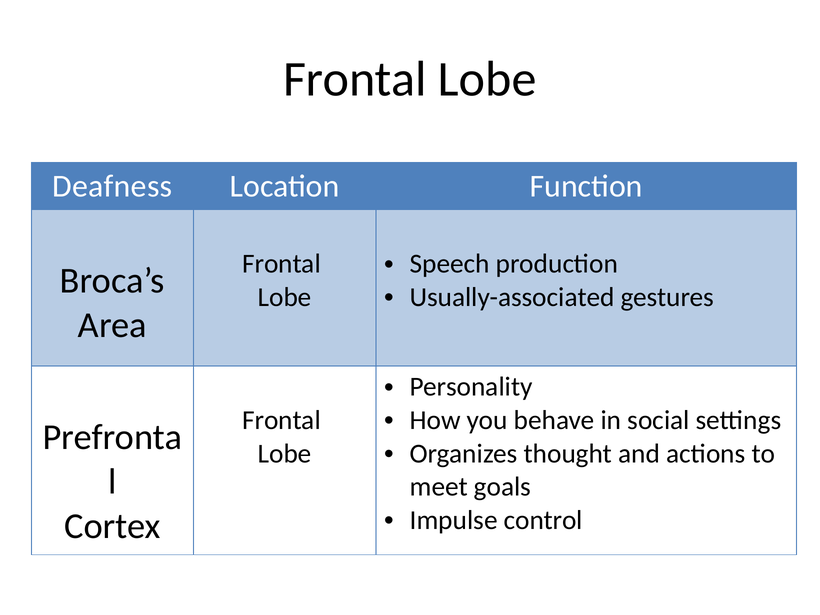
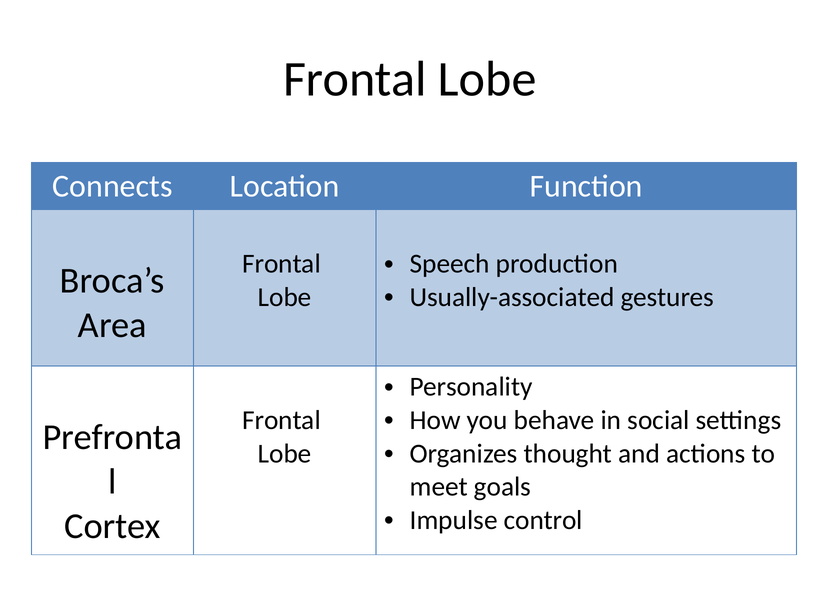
Deafness: Deafness -> Connects (112, 186)
